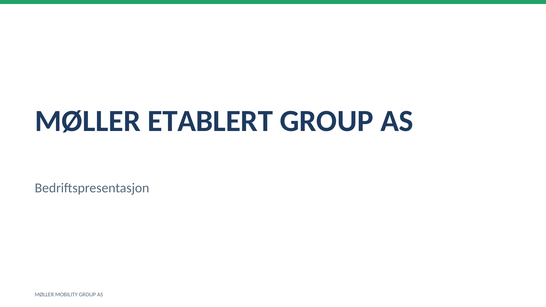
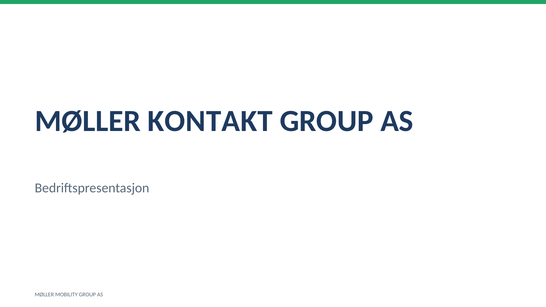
ETABLERT: ETABLERT -> KONTAKT (210, 121)
